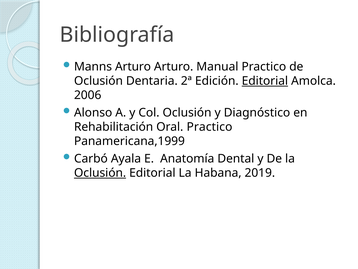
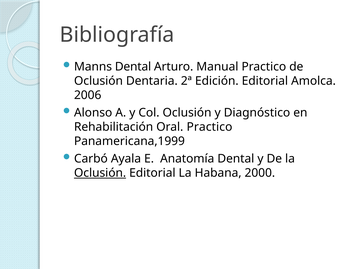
Manns Arturo: Arturo -> Dental (133, 66)
Editorial underline: present -> none (265, 81)
2019: 2019 -> 2000 (260, 173)
